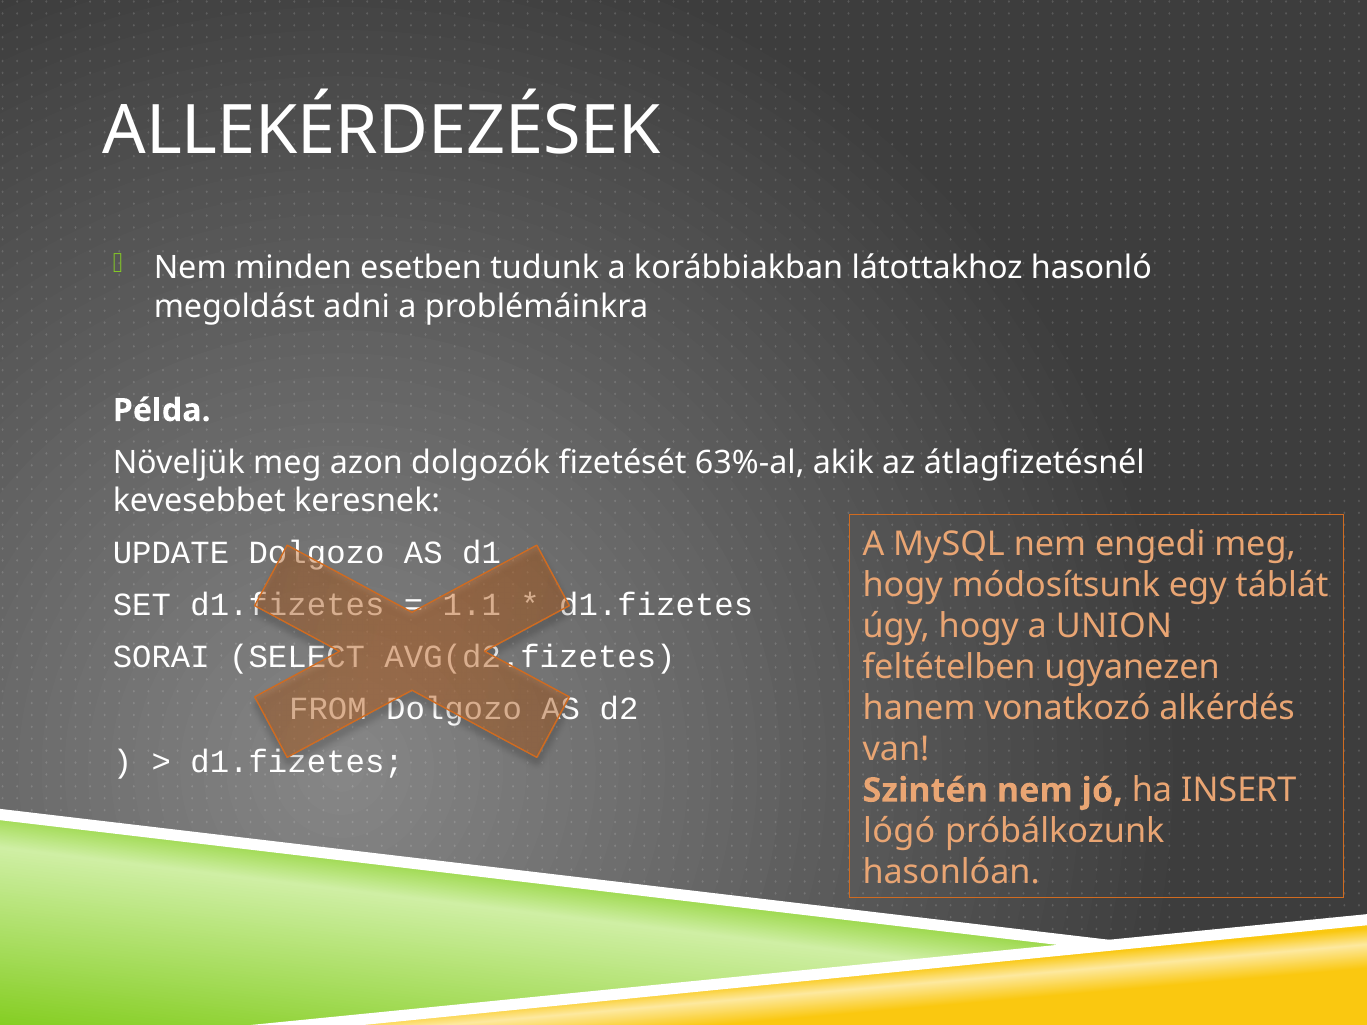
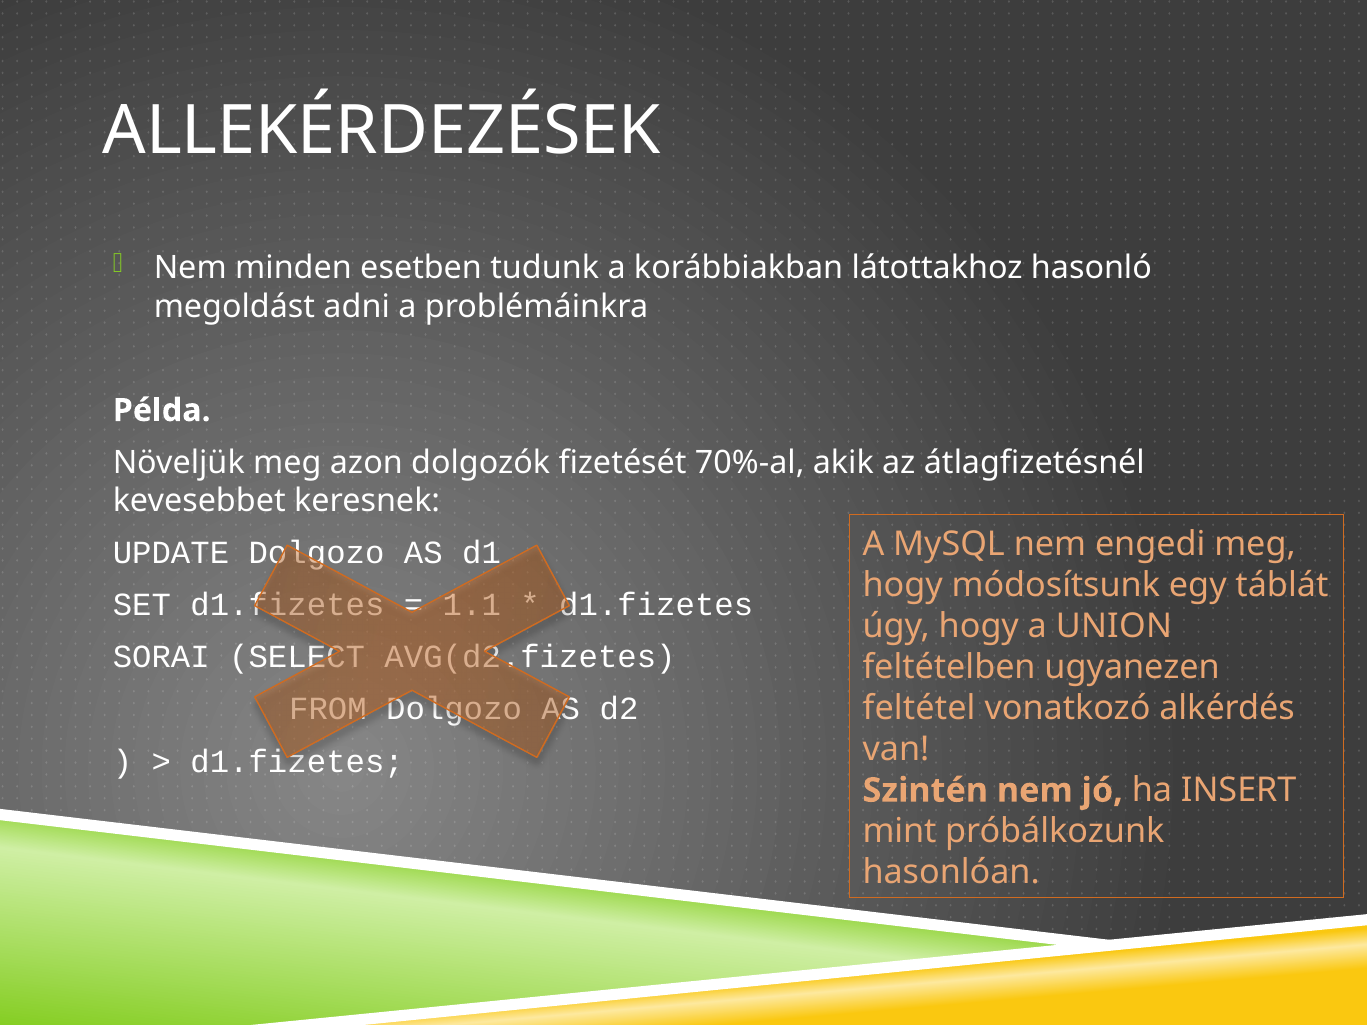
63%-al: 63%-al -> 70%-al (750, 463)
hanem: hanem -> feltétel (919, 709)
lógó: lógó -> mint (900, 832)
